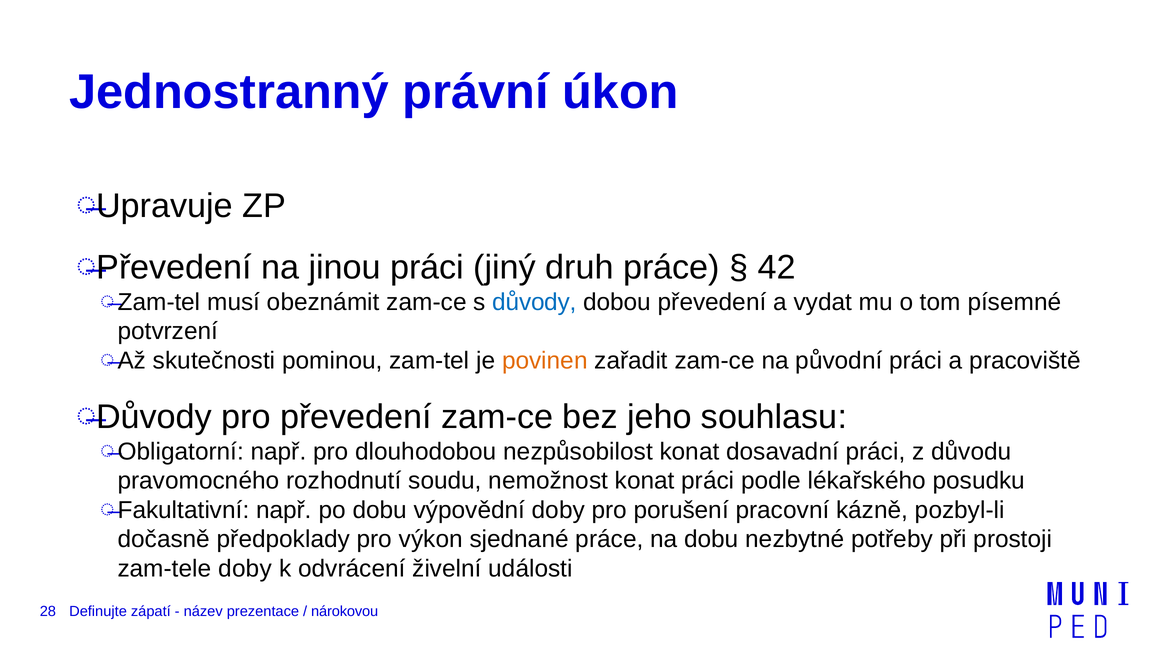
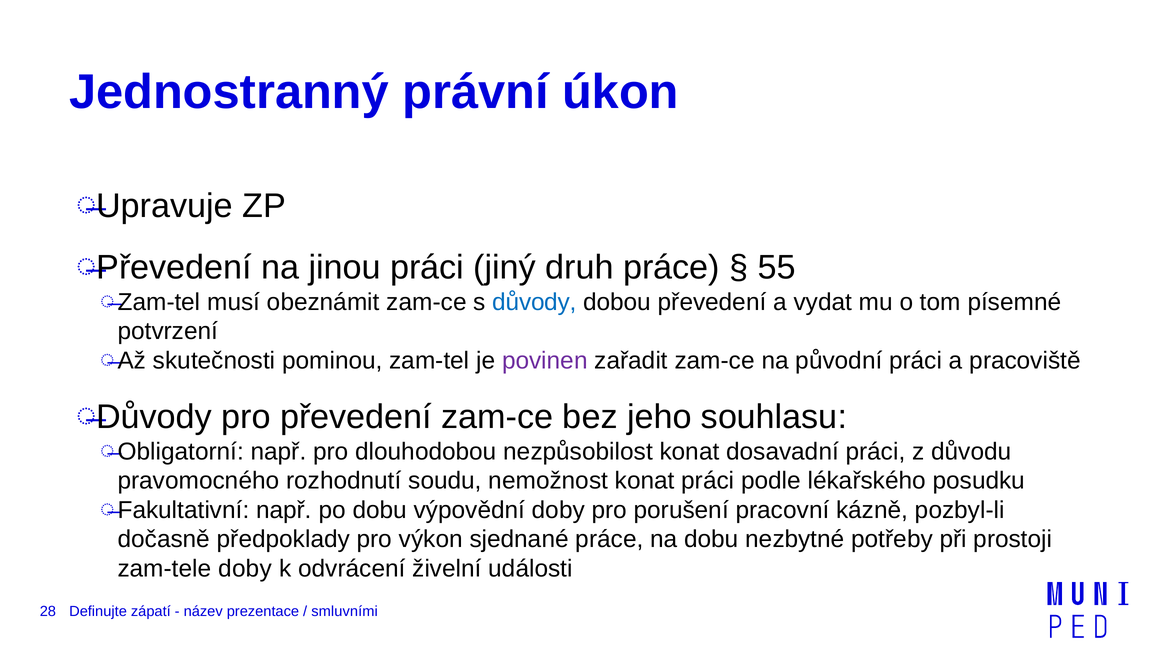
42: 42 -> 55 (777, 268)
povinen colour: orange -> purple (545, 361)
nárokovou: nárokovou -> smluvními (345, 612)
